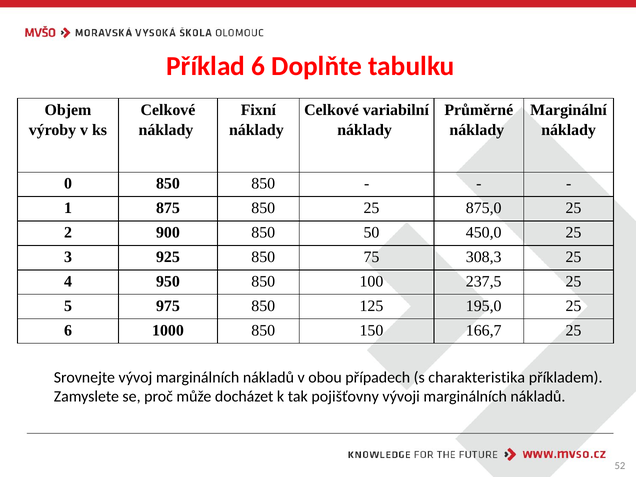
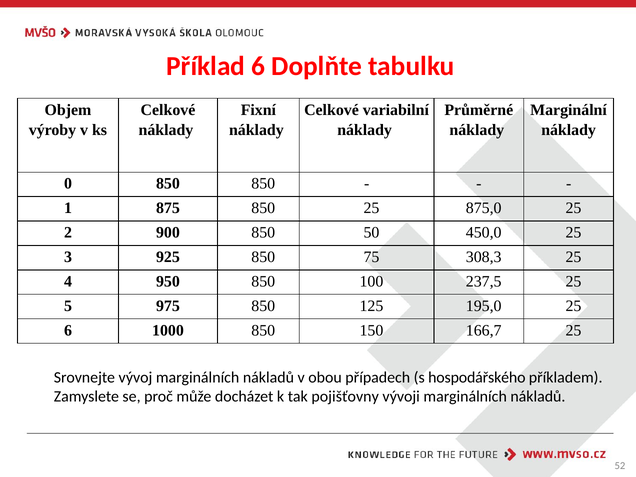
charakteristika: charakteristika -> hospodářského (477, 377)
